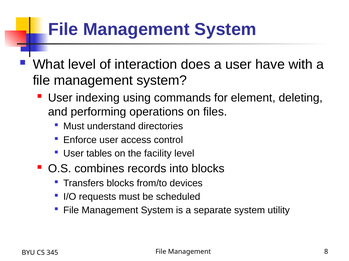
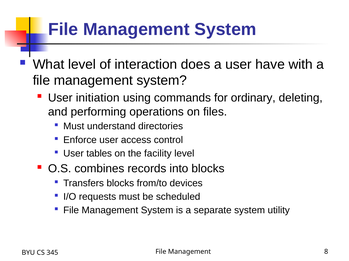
indexing: indexing -> initiation (98, 98)
element: element -> ordinary (253, 98)
